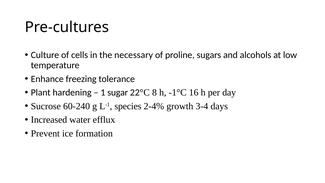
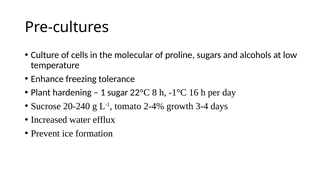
necessary: necessary -> molecular (134, 55)
60-240: 60-240 -> 20-240 (77, 106)
species: species -> tomato (128, 106)
